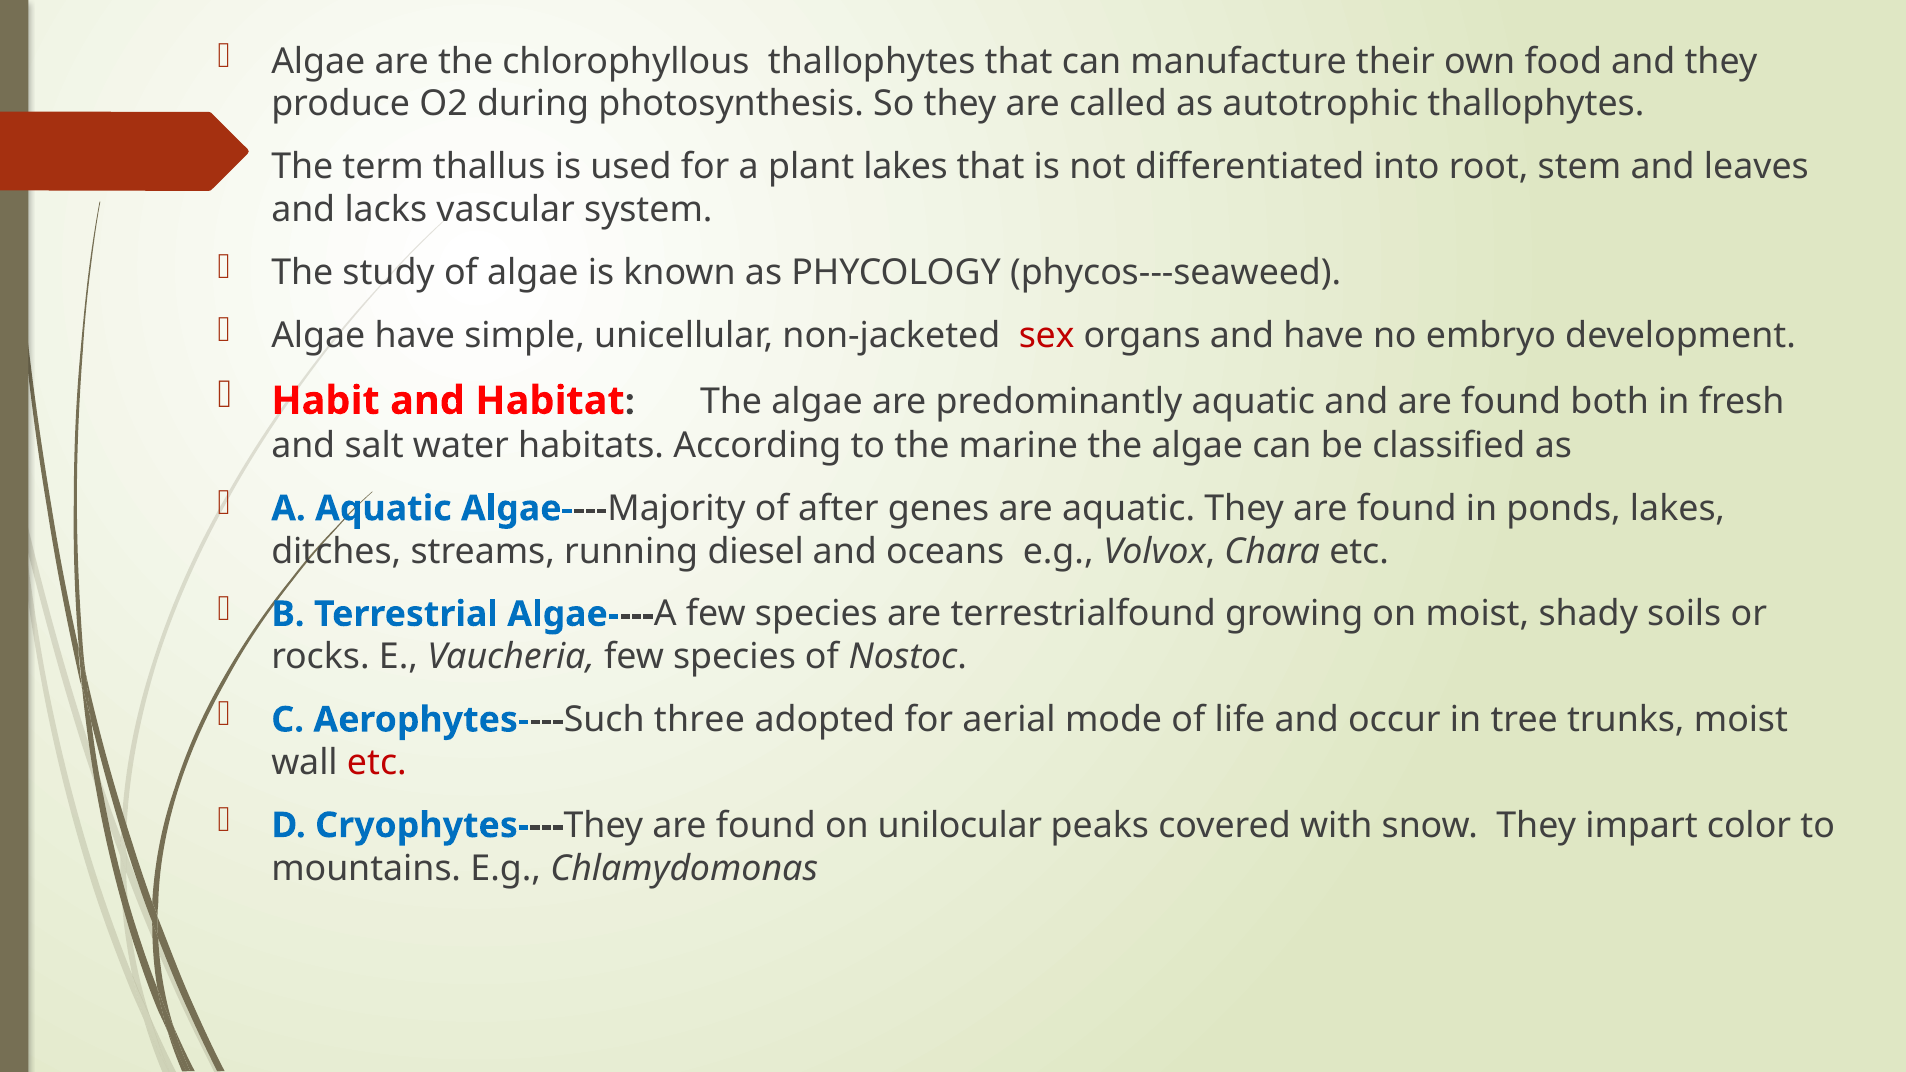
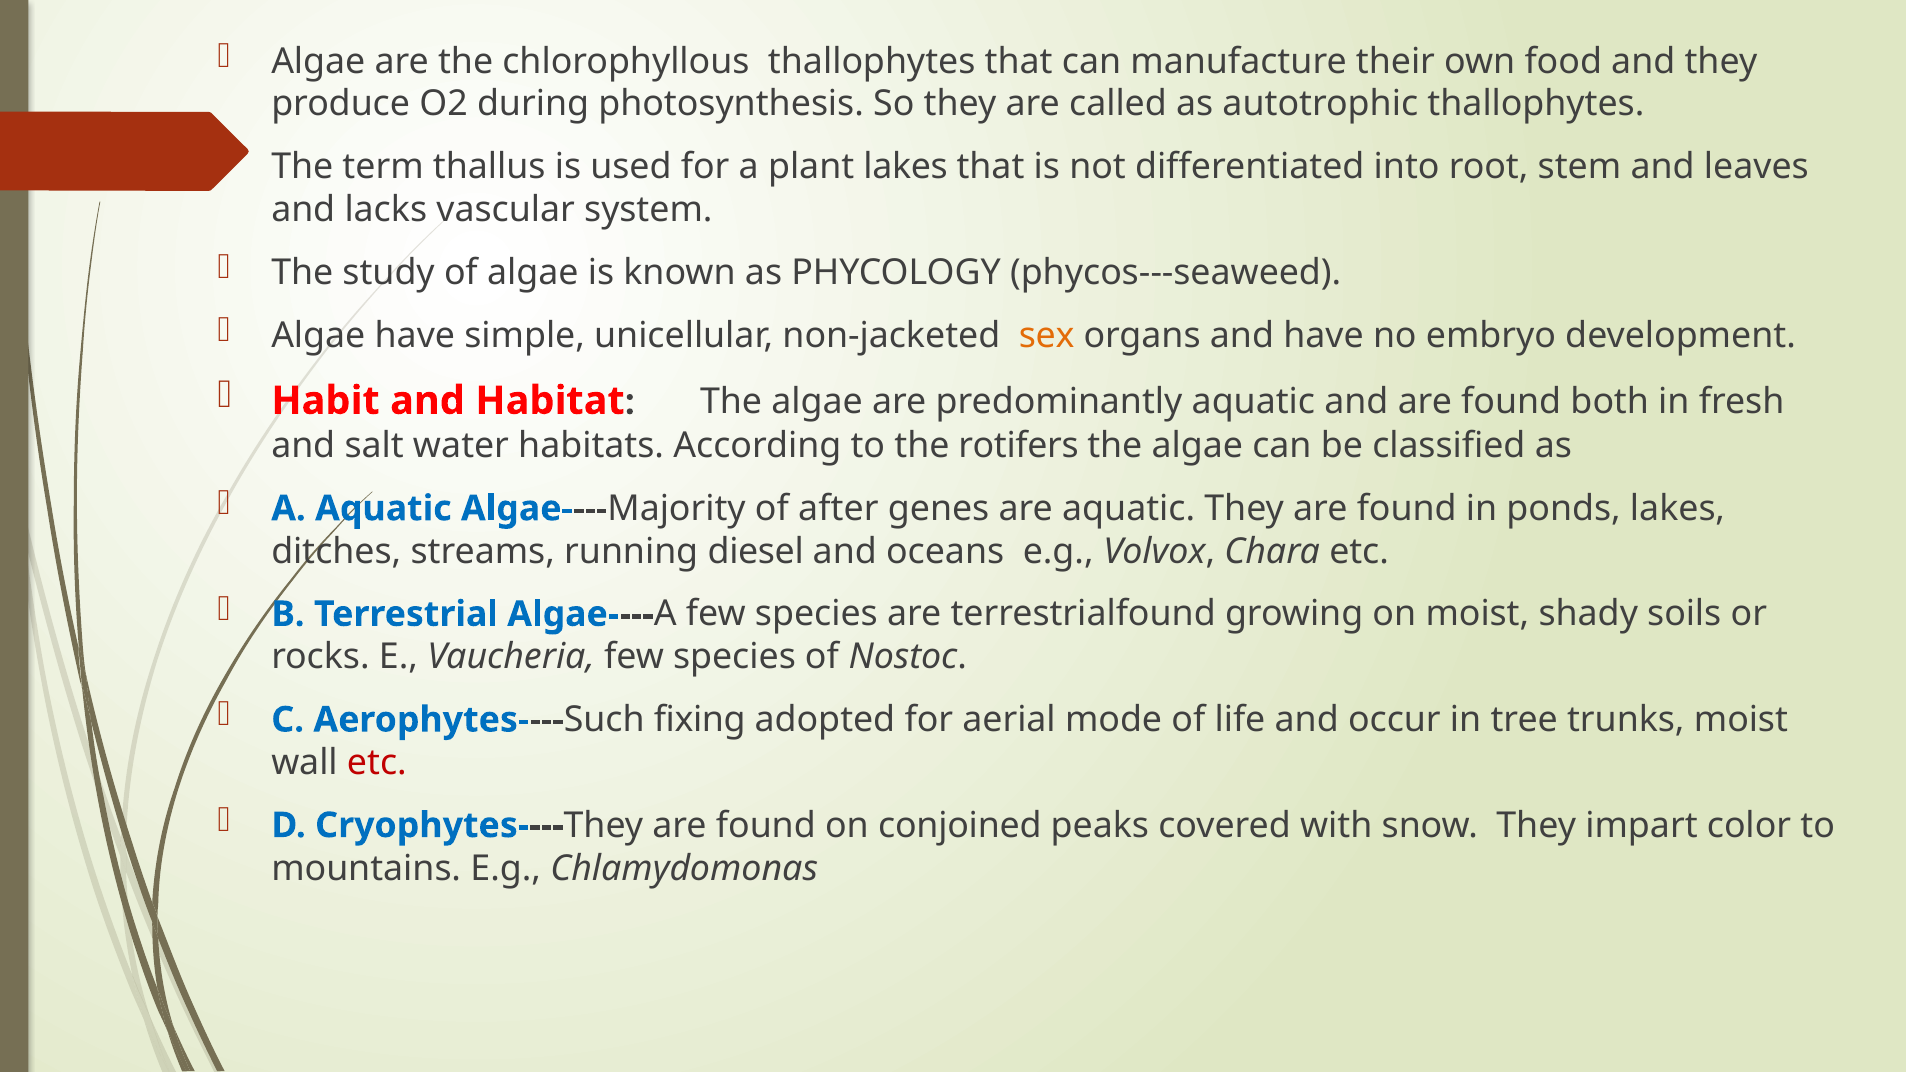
sex colour: red -> orange (1047, 335)
marine: marine -> rotifers (1018, 446)
three: three -> fixing (700, 720)
unilocular: unilocular -> conjoined (960, 825)
